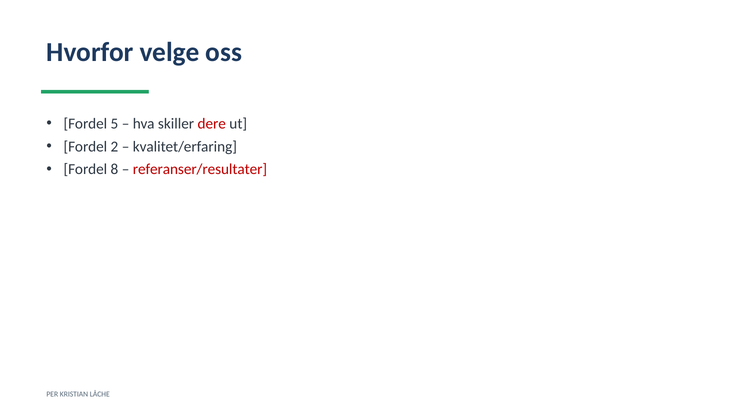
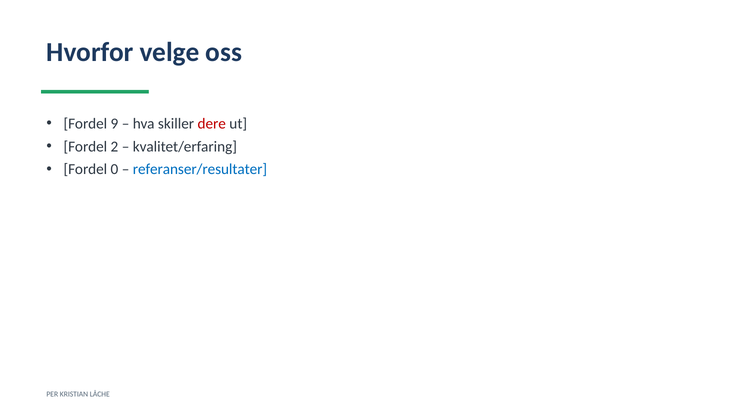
5: 5 -> 9 (114, 124)
8: 8 -> 0 (114, 169)
referanser/resultater colour: red -> blue (200, 169)
